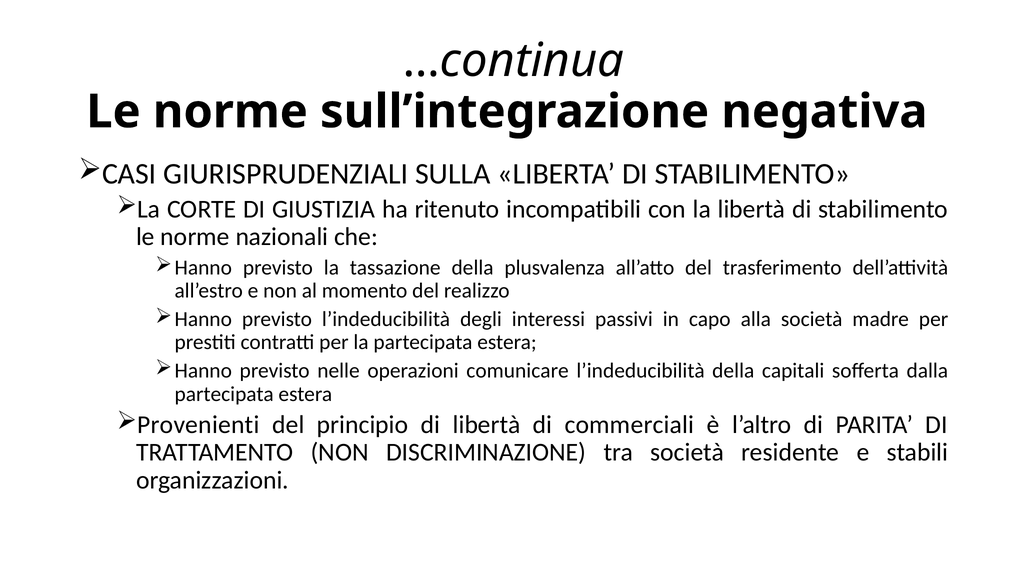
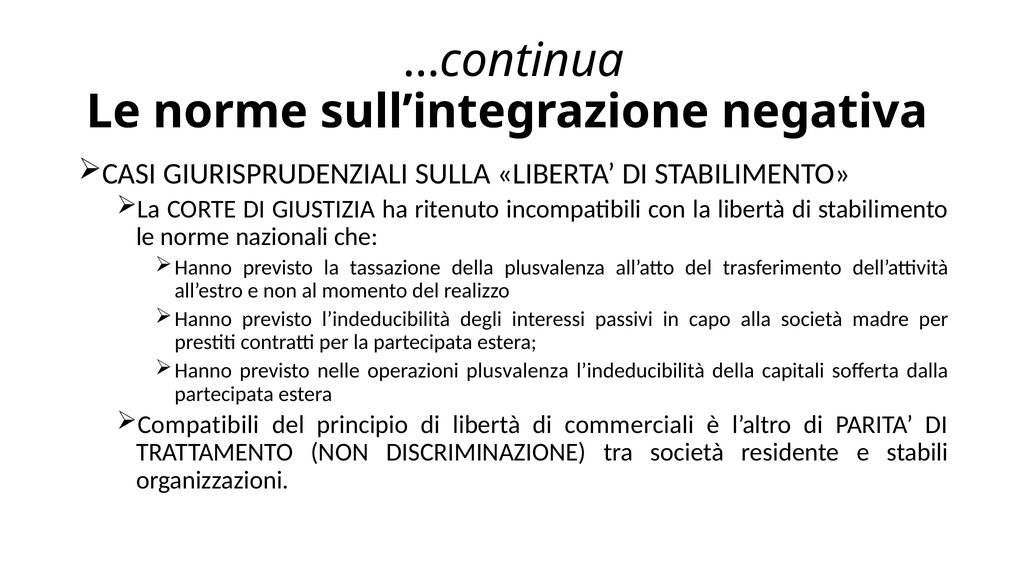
operazioni comunicare: comunicare -> plusvalenza (517, 371)
Provenienti: Provenienti -> Compatibili (198, 424)
